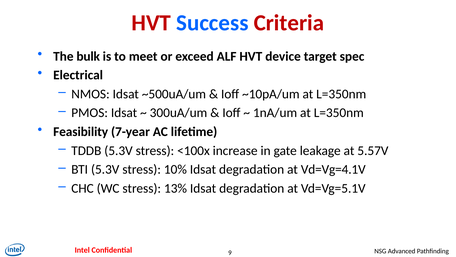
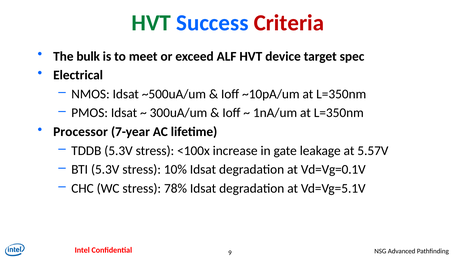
HVT colour: red -> green (151, 23)
Feasibility: Feasibility -> Processor (81, 132)
Vd=Vg=4.1V: Vd=Vg=4.1V -> Vd=Vg=0.1V (333, 169)
13%: 13% -> 78% (176, 188)
